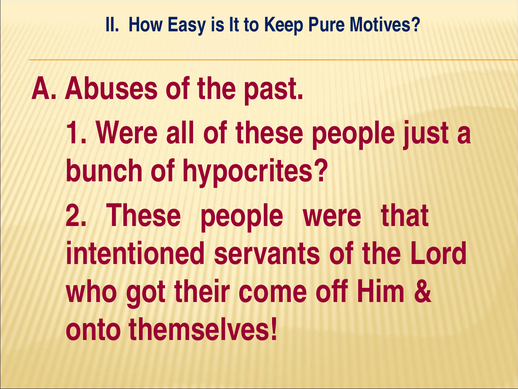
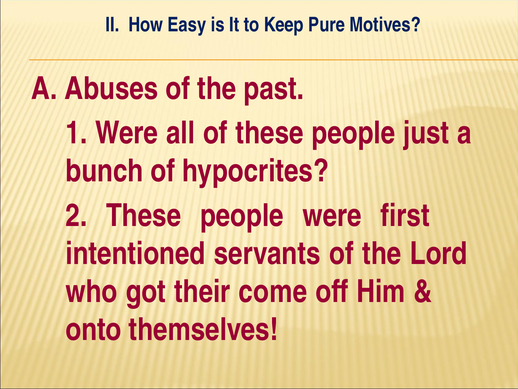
that: that -> first (405, 215)
